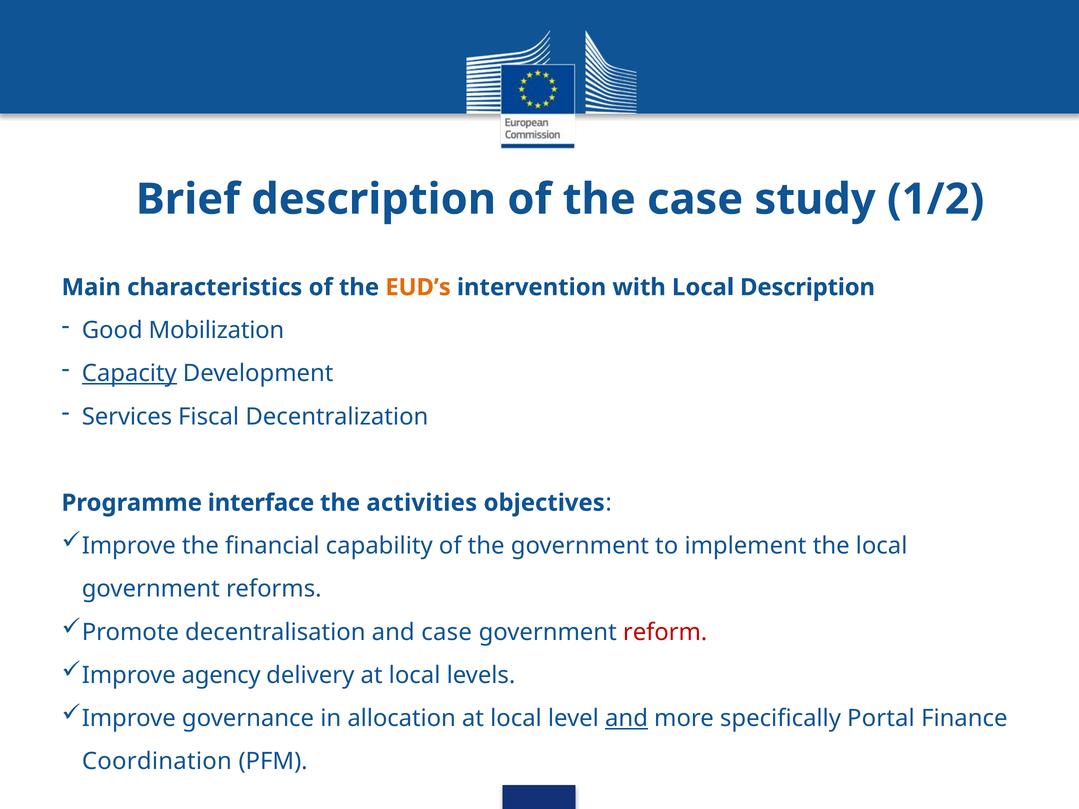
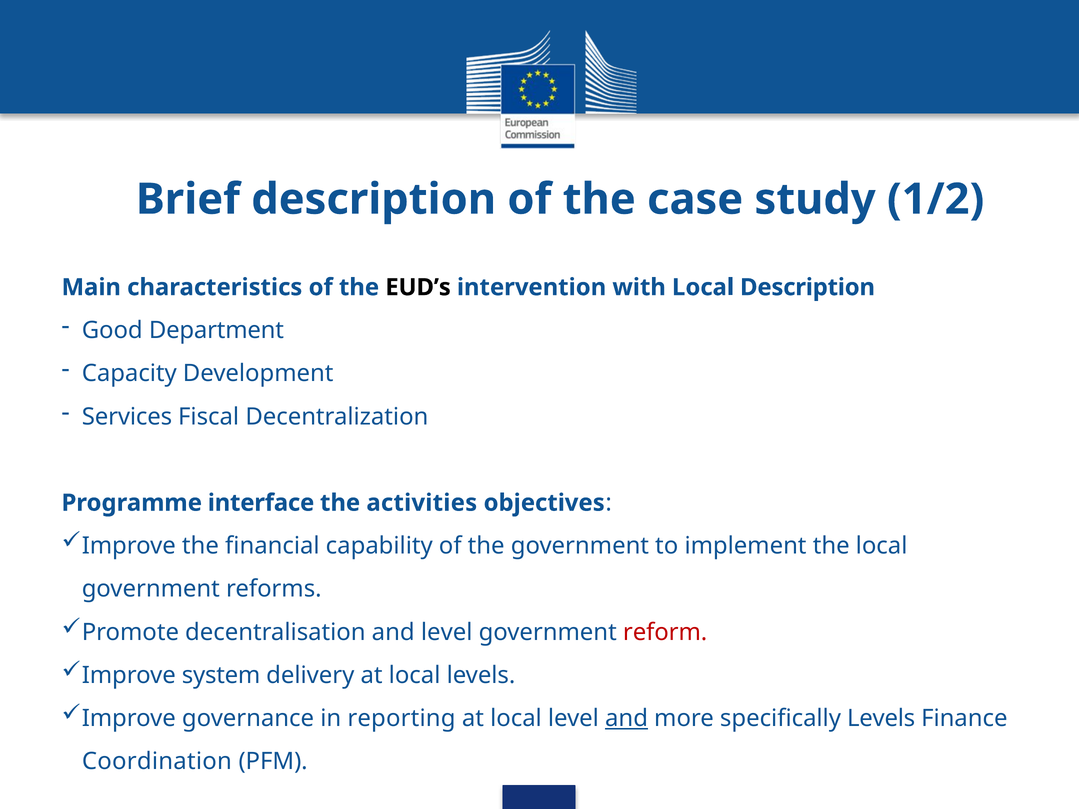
EUD’s colour: orange -> black (418, 287)
Mobilization: Mobilization -> Department (216, 331)
Capacity underline: present -> none (129, 374)
and case: case -> level (447, 632)
agency: agency -> system (221, 675)
allocation: allocation -> reporting (401, 719)
specifically Portal: Portal -> Levels (881, 719)
